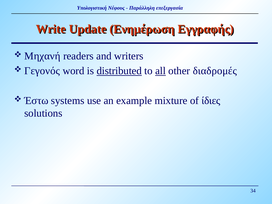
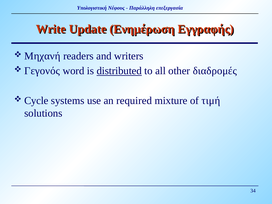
all underline: present -> none (160, 71)
Έστω: Έστω -> Cycle (36, 101)
example: example -> required (134, 101)
ίδιες: ίδιες -> τιμή (211, 101)
